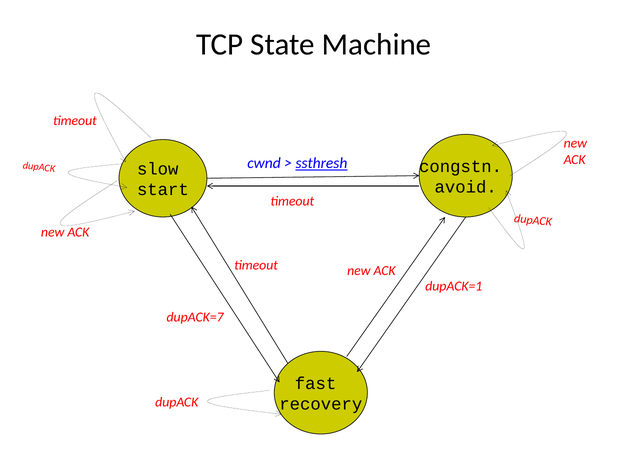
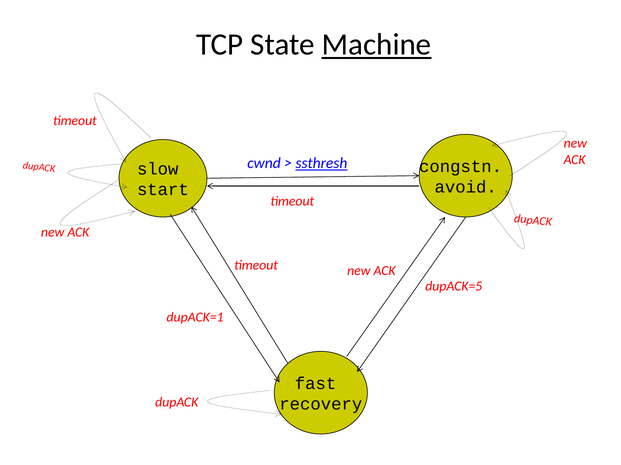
Machine underline: none -> present (377, 45)
dupACK=1: dupACK=1 -> dupACK=5 (454, 287)
dupACK=7: dupACK=7 -> dupACK=1 (195, 318)
